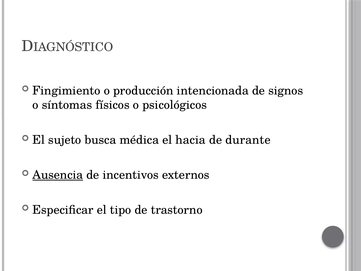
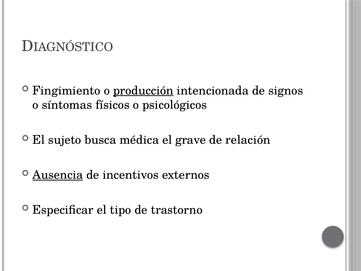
producción underline: none -> present (143, 90)
hacia: hacia -> grave (191, 140)
durante: durante -> relación (248, 140)
